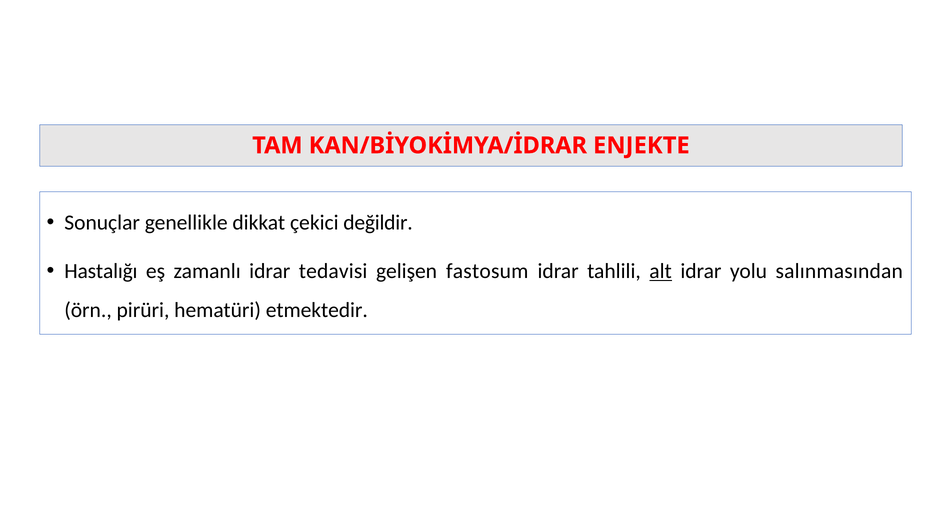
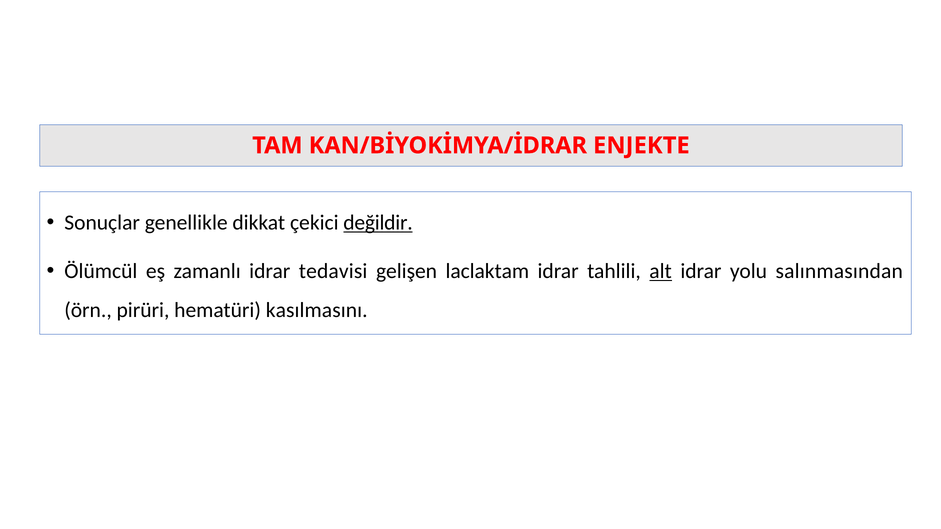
değildir underline: none -> present (378, 223)
Hastalığı: Hastalığı -> Ölümcül (101, 271)
fastosum: fastosum -> laclaktam (487, 271)
etmektedir: etmektedir -> kasılmasını (317, 310)
